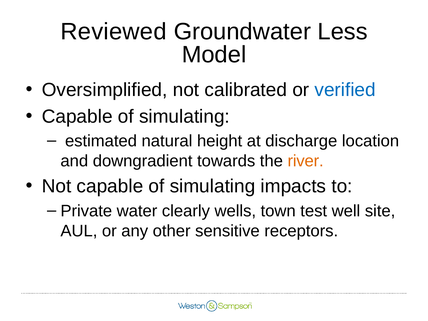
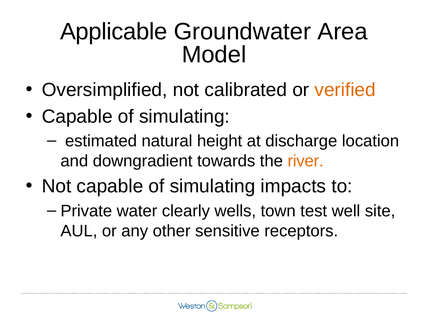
Reviewed: Reviewed -> Applicable (114, 32)
Less: Less -> Area (343, 32)
verified colour: blue -> orange (345, 90)
